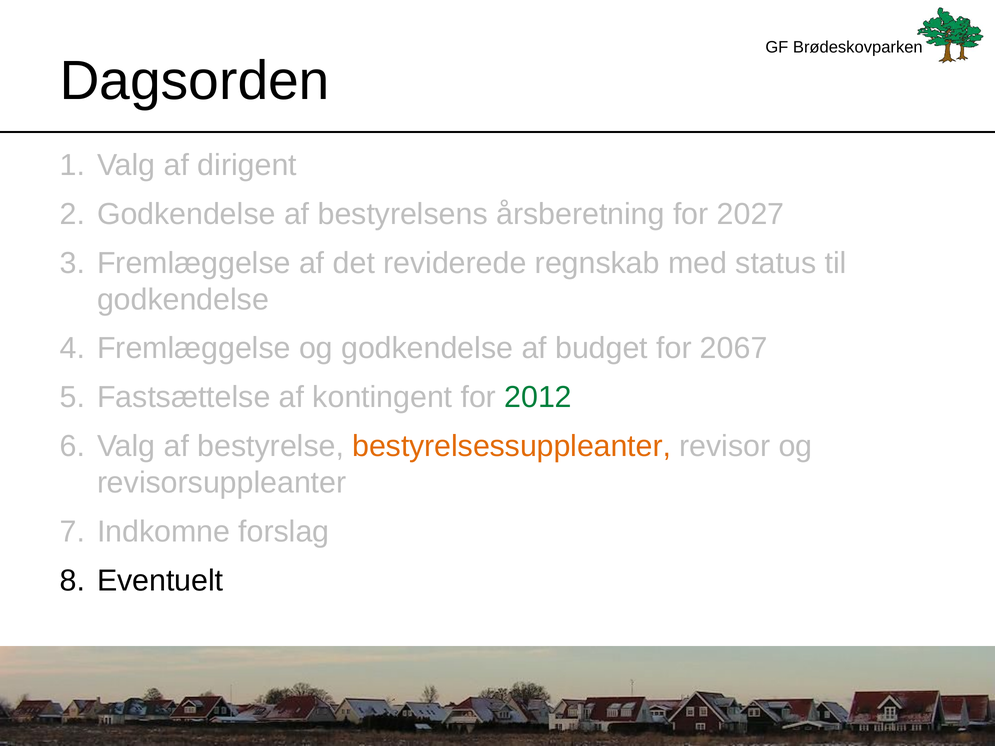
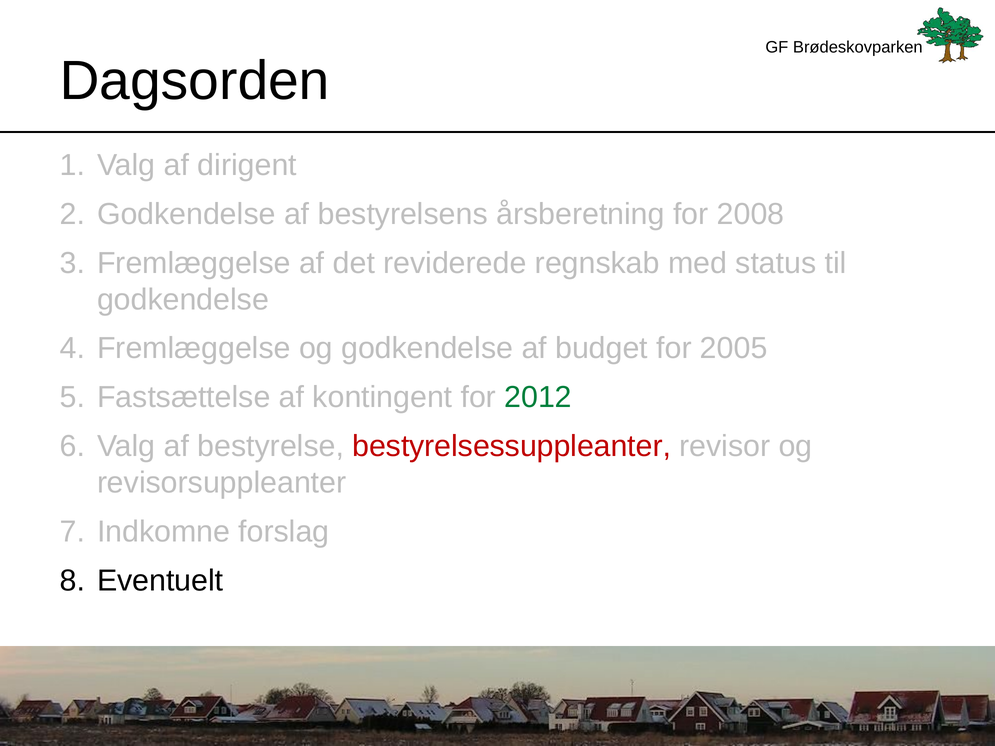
2027: 2027 -> 2008 (751, 214)
2067: 2067 -> 2005 (734, 349)
bestyrelsessuppleanter colour: orange -> red (512, 446)
